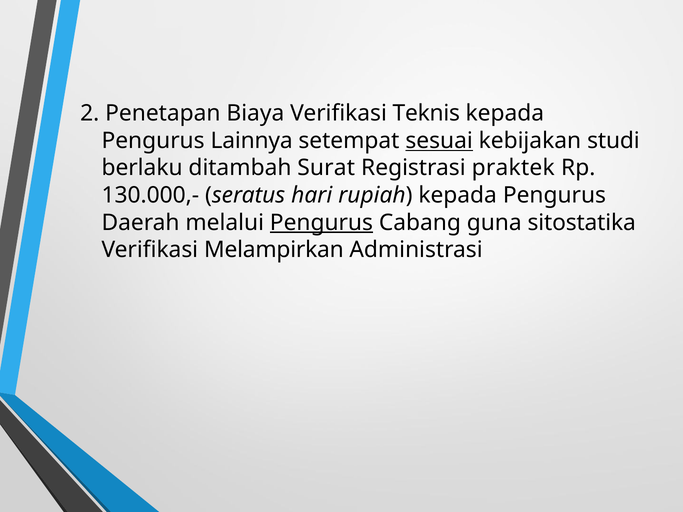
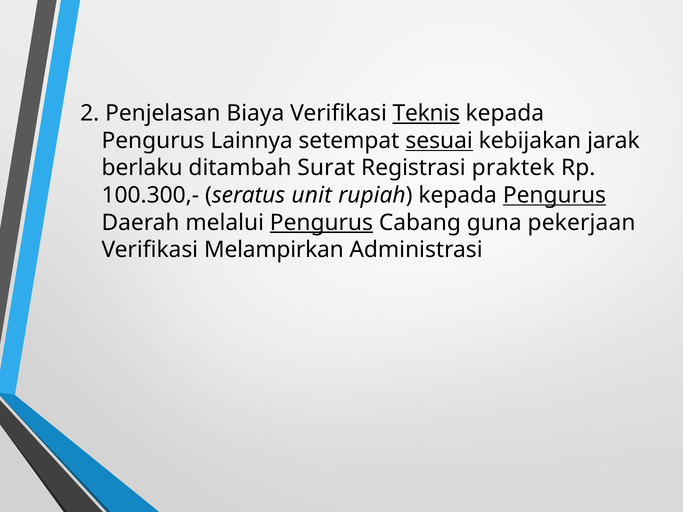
Penetapan: Penetapan -> Penjelasan (163, 113)
Teknis underline: none -> present (426, 113)
studi: studi -> jarak (613, 141)
130.000,-: 130.000,- -> 100.300,- (150, 195)
hari: hari -> unit (312, 195)
Pengurus underline: none -> present (554, 195)
sitostatika: sitostatika -> pekerjaan (582, 223)
